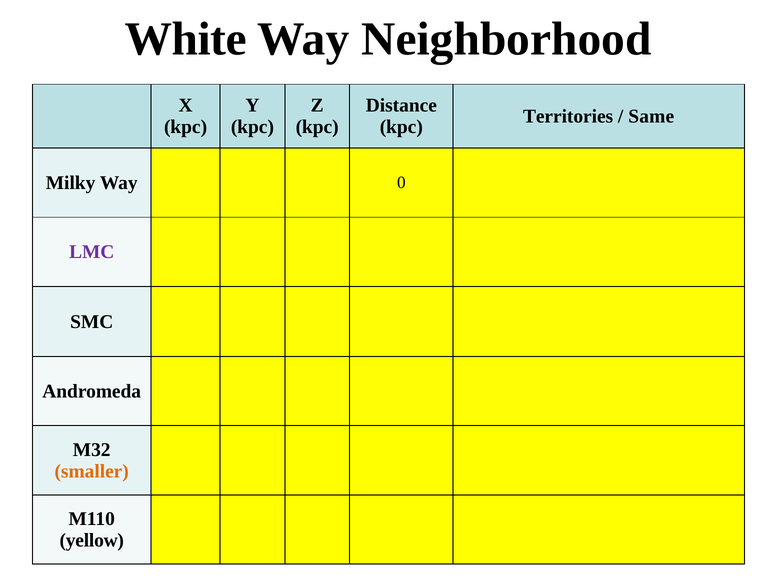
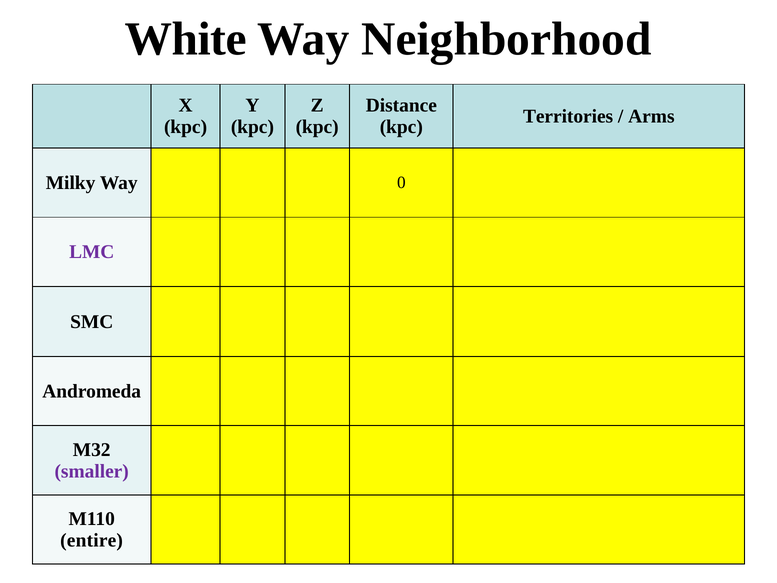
Same: Same -> Arms (651, 116)
smaller colour: orange -> purple (92, 471)
yellow: yellow -> entire (92, 540)
